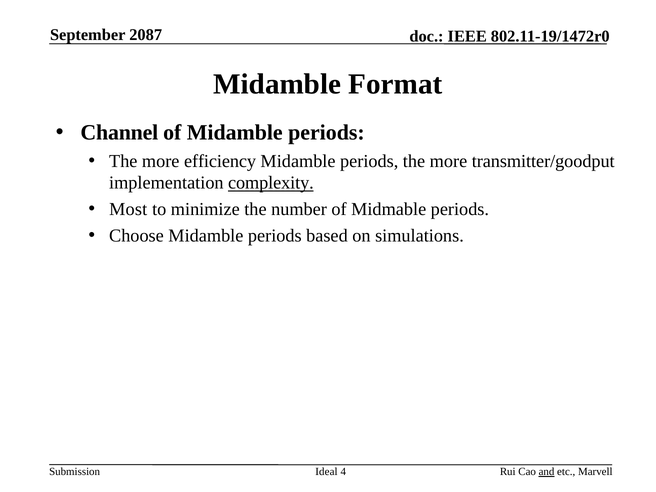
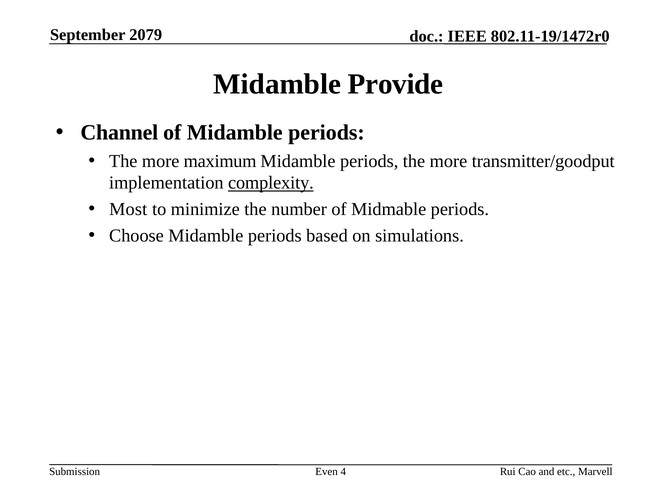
2087: 2087 -> 2079 (146, 35)
Format: Format -> Provide (396, 84)
efficiency: efficiency -> maximum (220, 161)
Ideal: Ideal -> Even (327, 472)
and underline: present -> none (547, 472)
